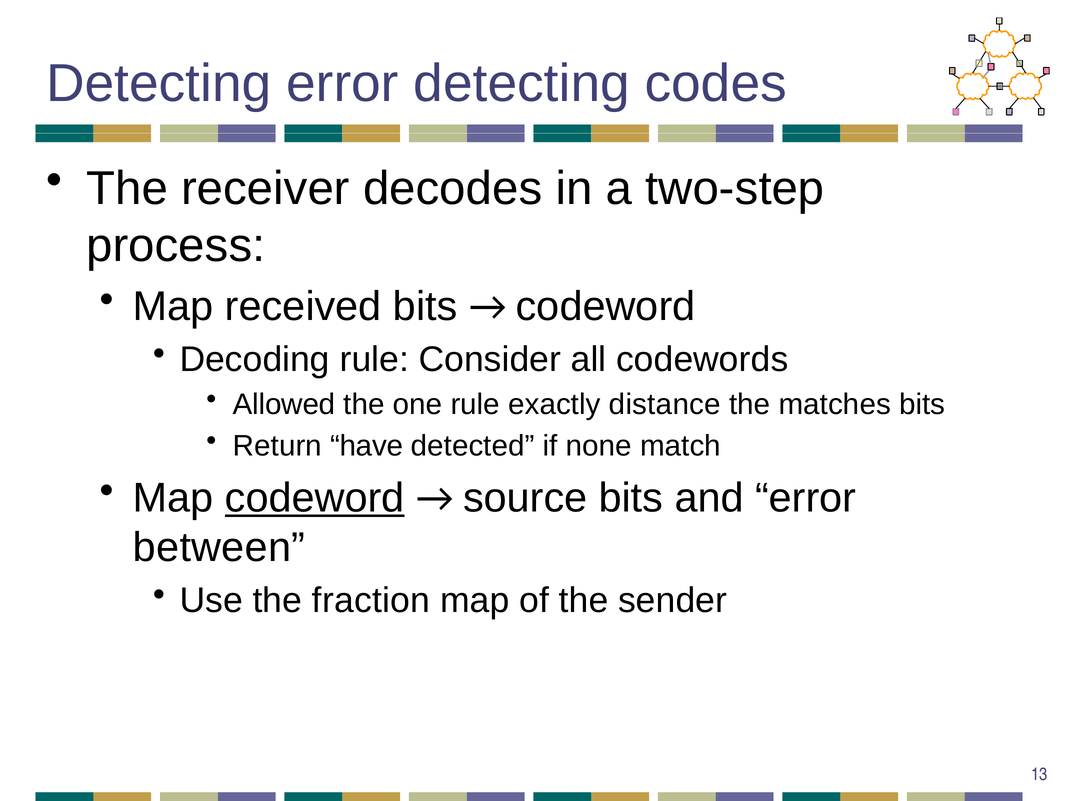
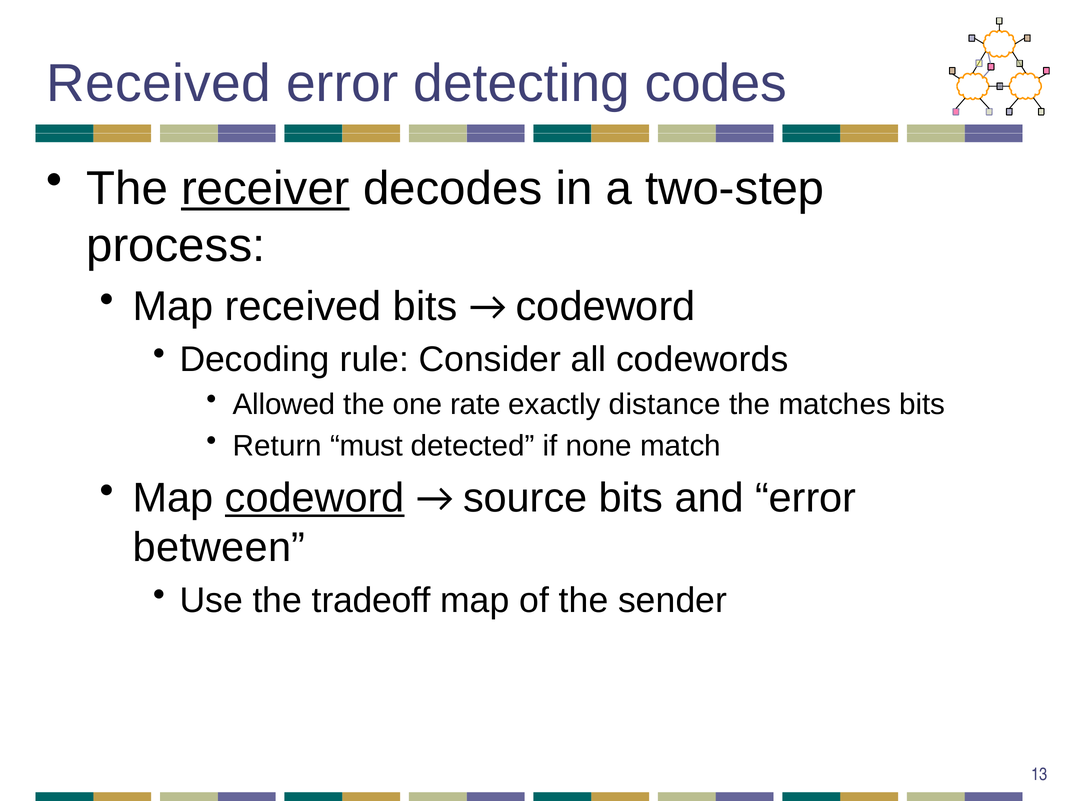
Detecting: Detecting -> Received (159, 84)
receiver underline: none -> present (265, 188)
one rule: rule -> rate (475, 404)
have: have -> must (367, 446)
fraction: fraction -> tradeoff (371, 600)
